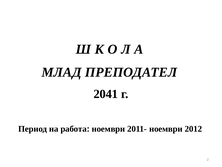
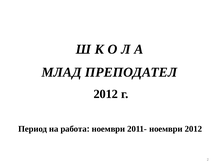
2041: 2041 -> 2012 (106, 94)
